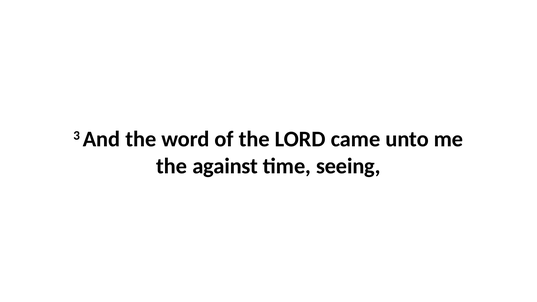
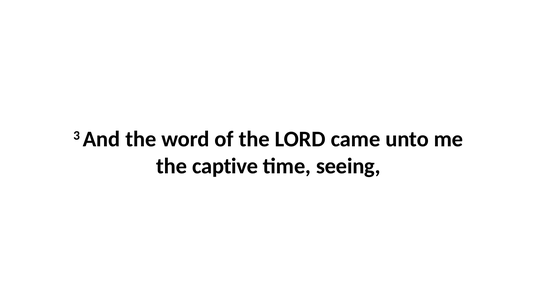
against: against -> captive (225, 166)
